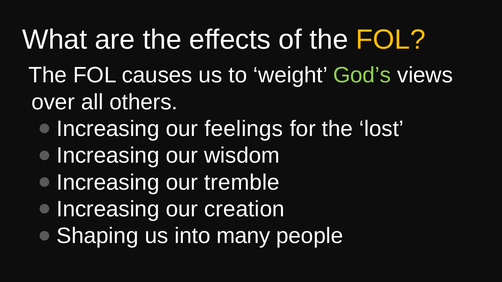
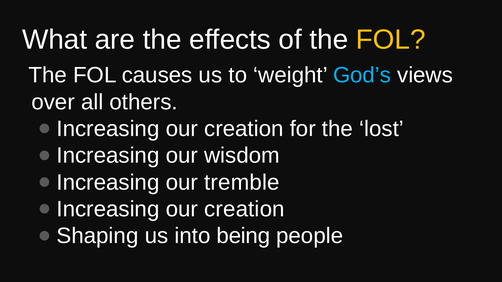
God’s colour: light green -> light blue (362, 75)
feelings: feelings -> creation (244, 129)
many: many -> being (243, 236)
